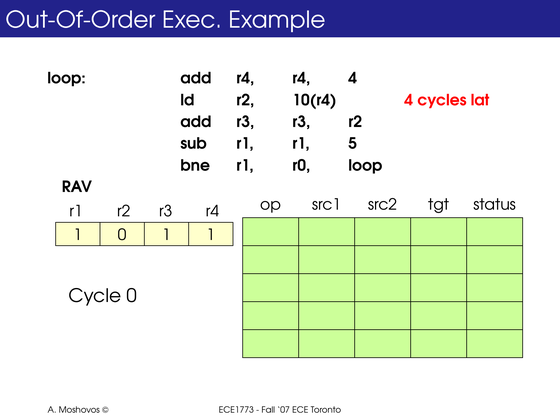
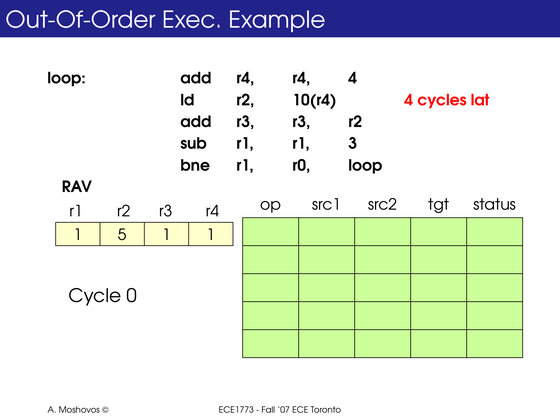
5: 5 -> 3 (353, 144)
1 0: 0 -> 5 (122, 235)
